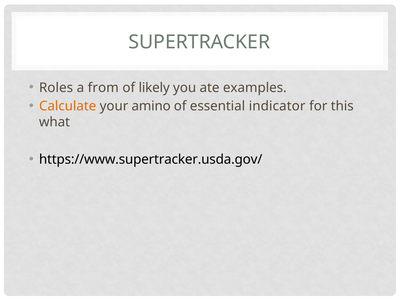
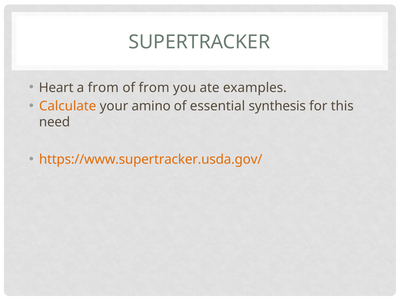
Roles: Roles -> Heart (56, 88)
of likely: likely -> from (154, 88)
indicator: indicator -> synthesis (277, 106)
what: what -> need (55, 122)
https://www.supertracker.usda.gov/ colour: black -> orange (151, 160)
